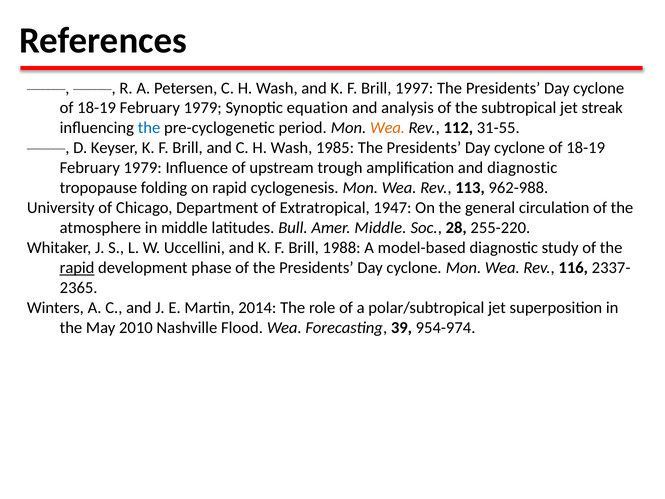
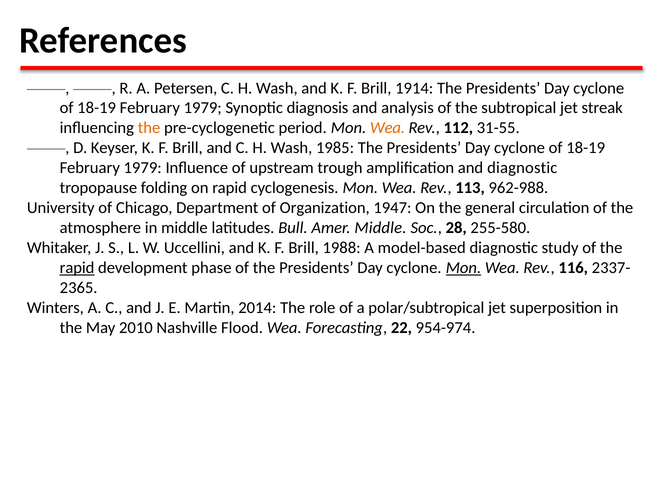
1997: 1997 -> 1914 (414, 88)
equation: equation -> diagnosis (317, 108)
the colour: blue -> orange (149, 128)
Extratropical: Extratropical -> Organization (325, 208)
255-220: 255-220 -> 255-580 (500, 228)
Mon underline: none -> present (463, 268)
39: 39 -> 22 (401, 327)
